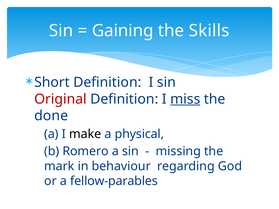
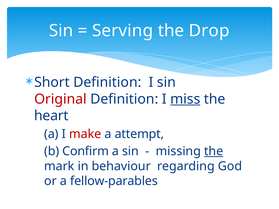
Gaining: Gaining -> Serving (123, 31)
Skills: Skills -> Drop (209, 31)
done: done -> heart (51, 116)
make colour: black -> red (85, 134)
physical: physical -> attempt (139, 134)
Romero: Romero -> Confirm (86, 151)
the underline: none -> present (214, 151)
